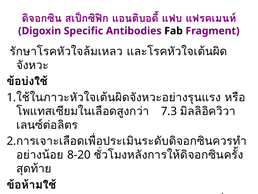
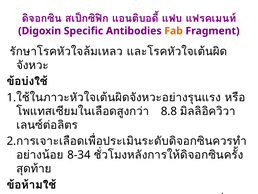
Fab colour: black -> orange (174, 31)
7.3: 7.3 -> 8.8 (169, 111)
8-20: 8-20 -> 8-34 (79, 155)
